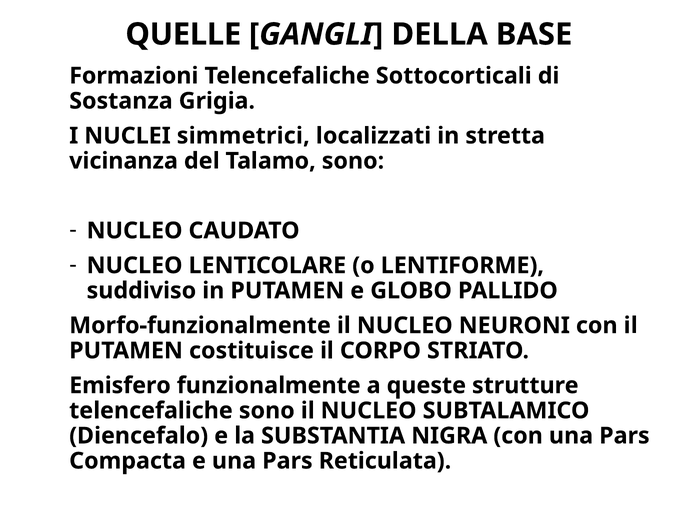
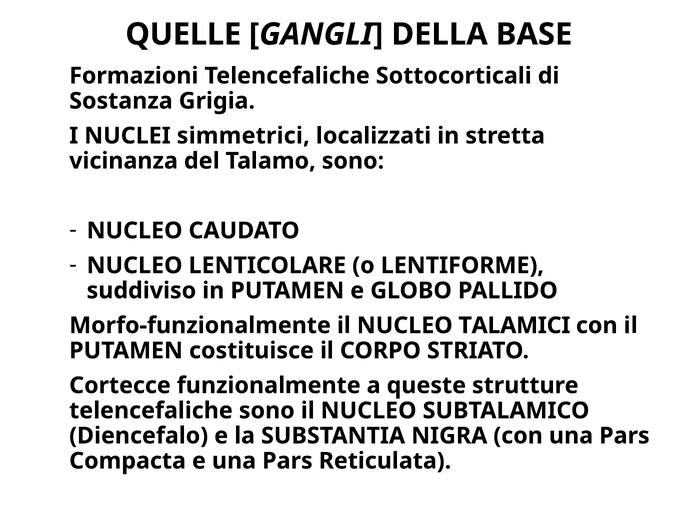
NEURONI: NEURONI -> TALAMICI (514, 325)
Emisfero: Emisfero -> Cortecce (120, 385)
